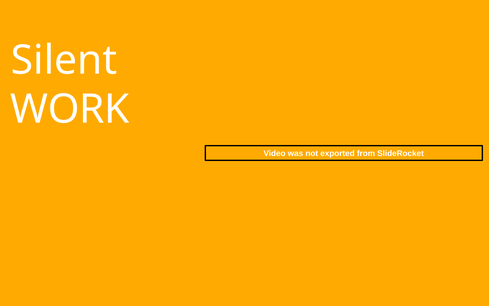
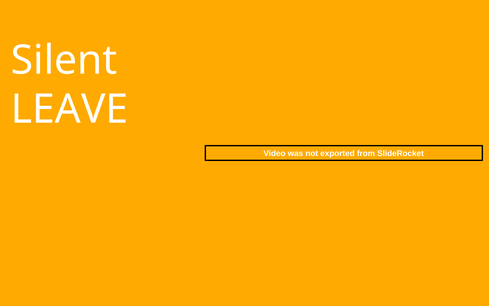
WORK: WORK -> LEAVE (70, 109)
